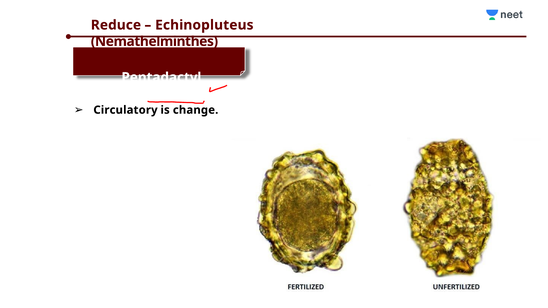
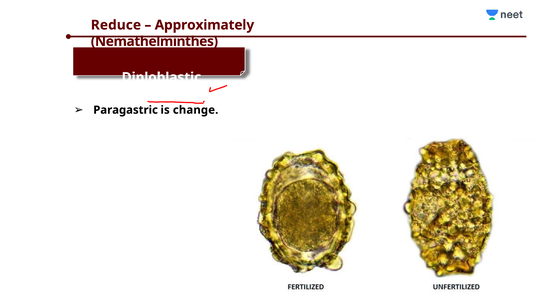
Echinopluteus: Echinopluteus -> Approximately (204, 25)
Pentadactyl: Pentadactyl -> Diploblastic (161, 78)
Circulatory: Circulatory -> Paragastric (126, 110)
